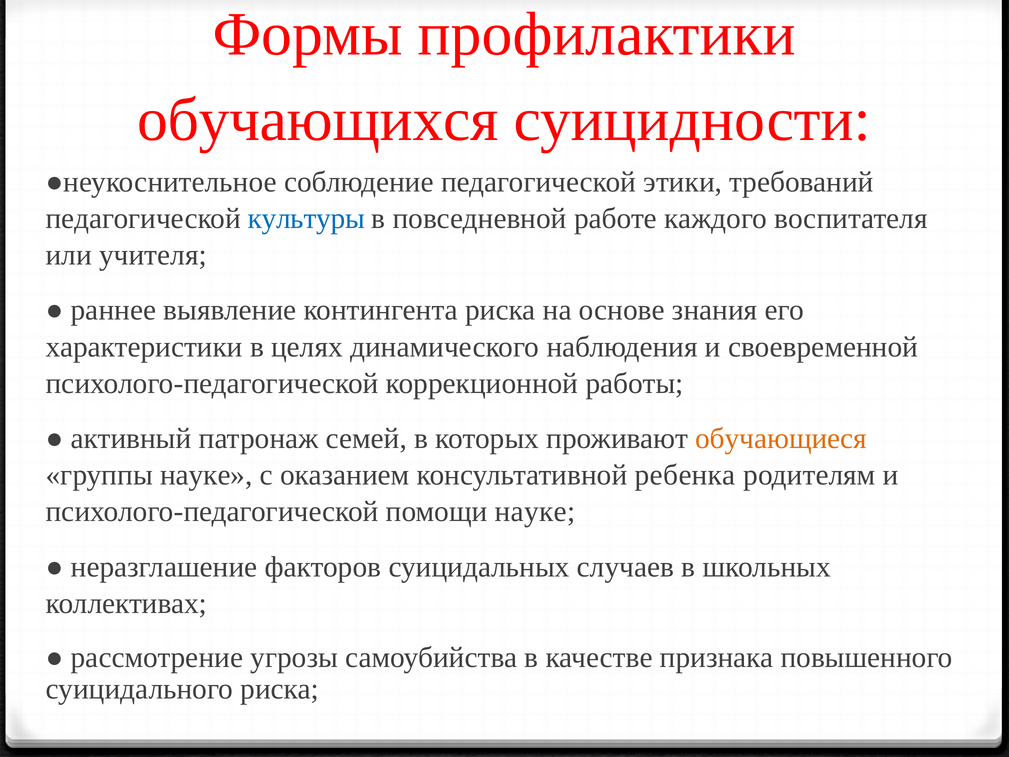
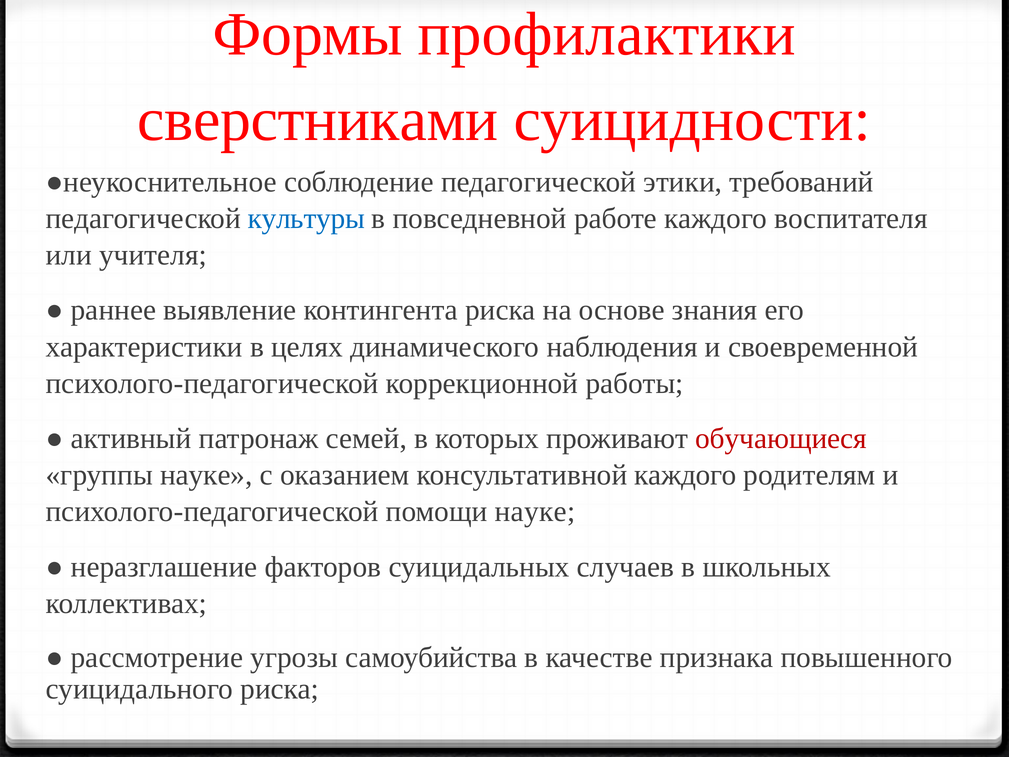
обучающихся: обучающихся -> сверстниками (318, 120)
обучающиеся colour: orange -> red (781, 438)
консультативной ребенка: ребенка -> каждого (685, 475)
